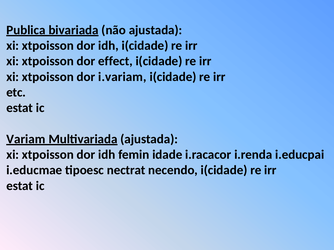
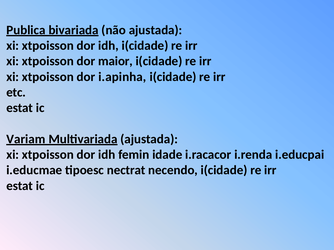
effect: effect -> maior (115, 61)
i.variam: i.variam -> i.apinha (122, 77)
